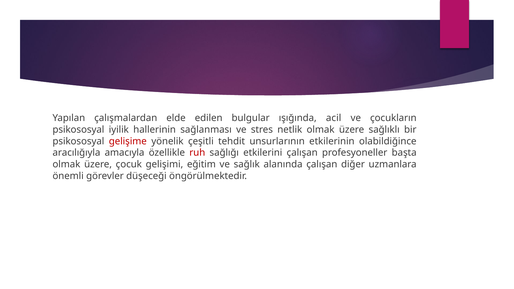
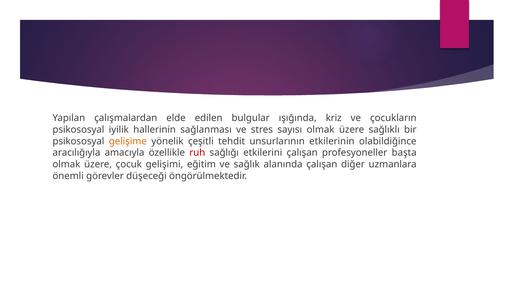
acil: acil -> kriz (334, 118)
netlik: netlik -> sayısı (290, 130)
gelişime colour: red -> orange (128, 141)
